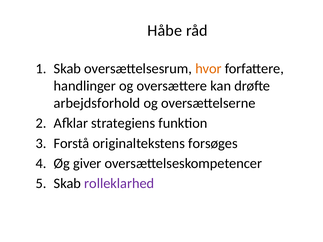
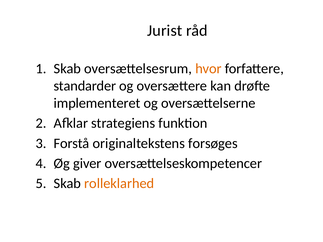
Håbe: Håbe -> Jurist (165, 31)
handlinger: handlinger -> standarder (85, 86)
arbejdsforhold: arbejdsforhold -> implementeret (97, 103)
rolleklarhed colour: purple -> orange (119, 184)
